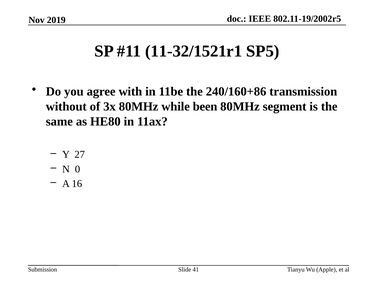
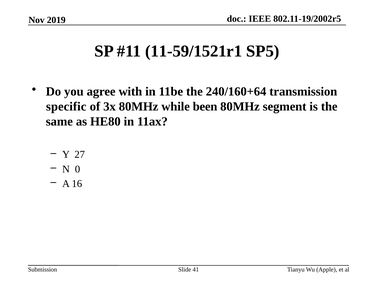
11-32/1521r1: 11-32/1521r1 -> 11-59/1521r1 (194, 51)
240/160+86: 240/160+86 -> 240/160+64 (236, 91)
without: without -> specific (66, 106)
